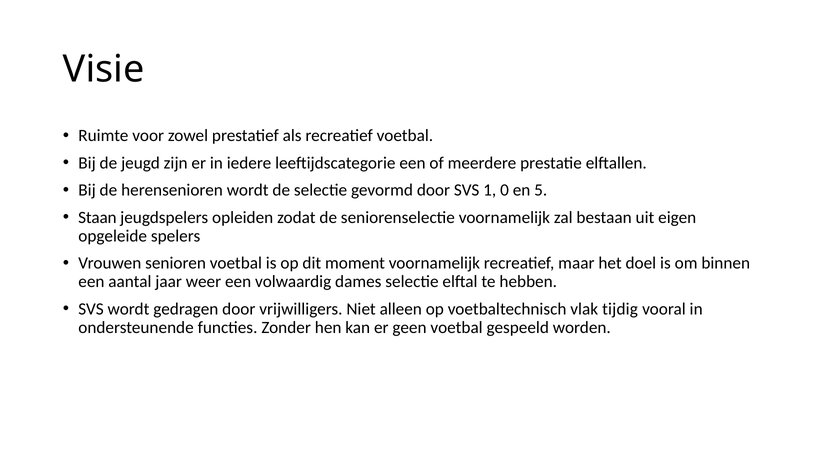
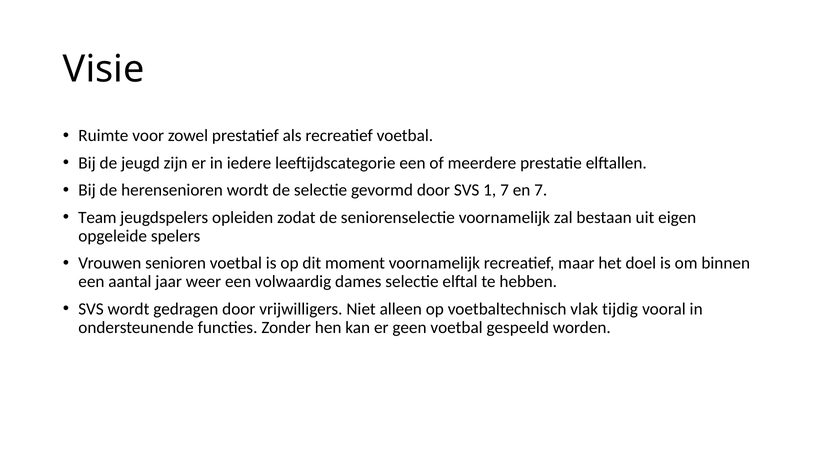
1 0: 0 -> 7 (504, 190)
en 5: 5 -> 7 (541, 190)
Staan: Staan -> Team (97, 217)
